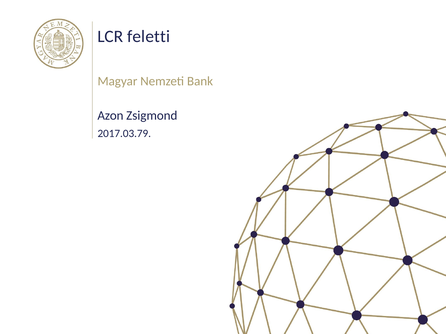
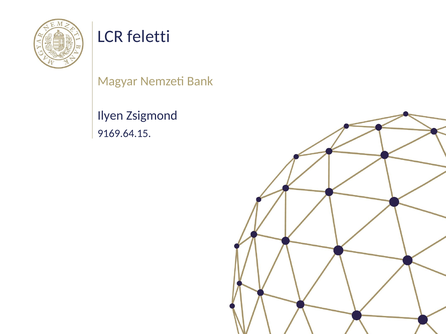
Azon: Azon -> Ilyen (110, 116)
2017.03.79: 2017.03.79 -> 9169.64.15 (124, 134)
